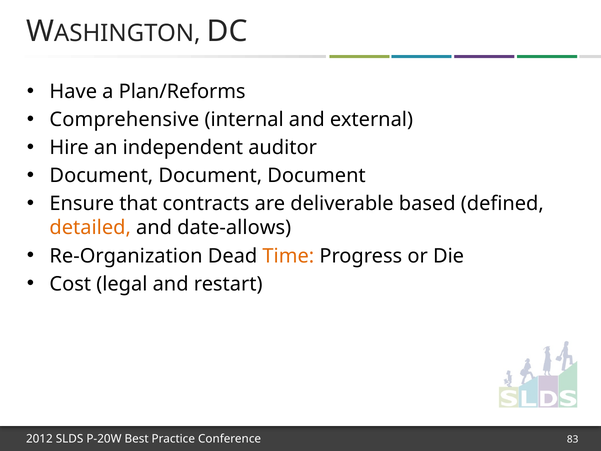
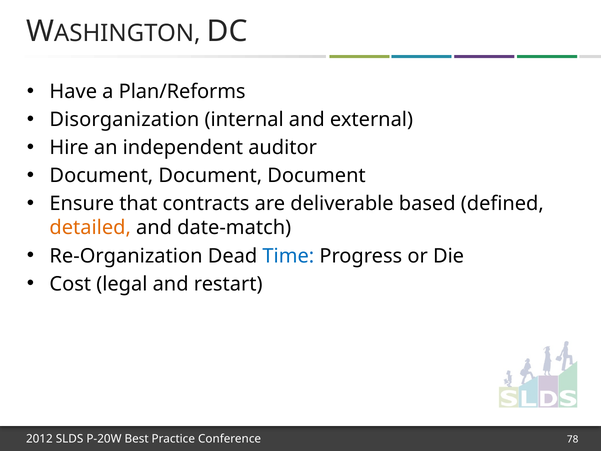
Comprehensive: Comprehensive -> Disorganization (124, 120)
date-allows: date-allows -> date-match (234, 228)
Time colour: orange -> blue (288, 256)
83: 83 -> 78 (573, 439)
